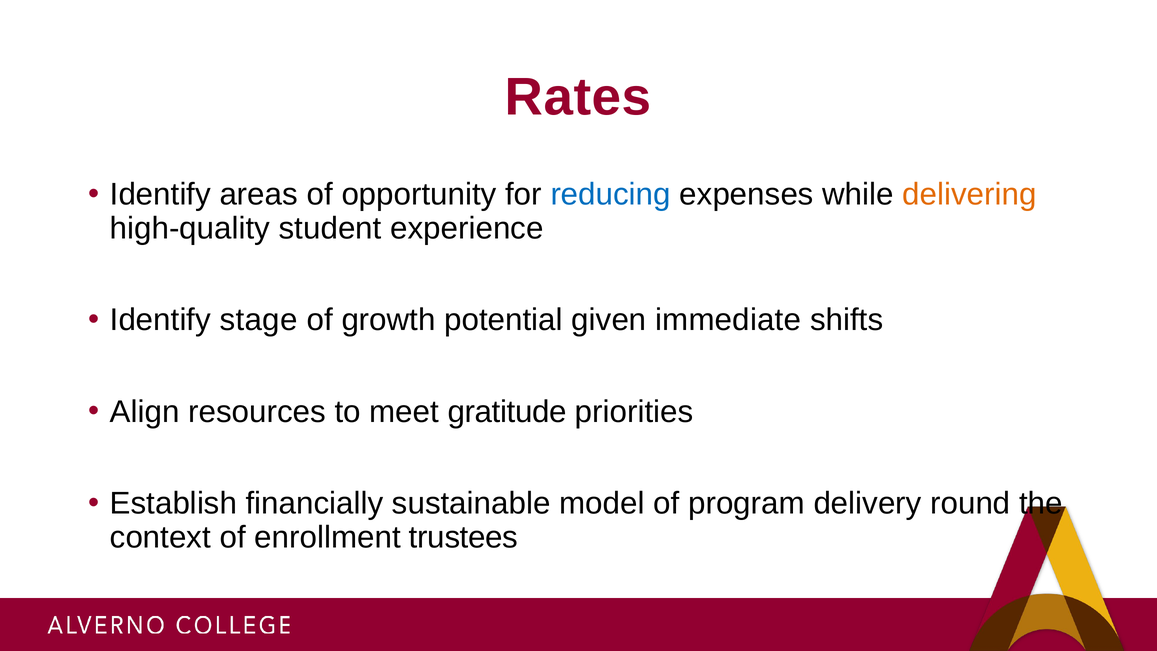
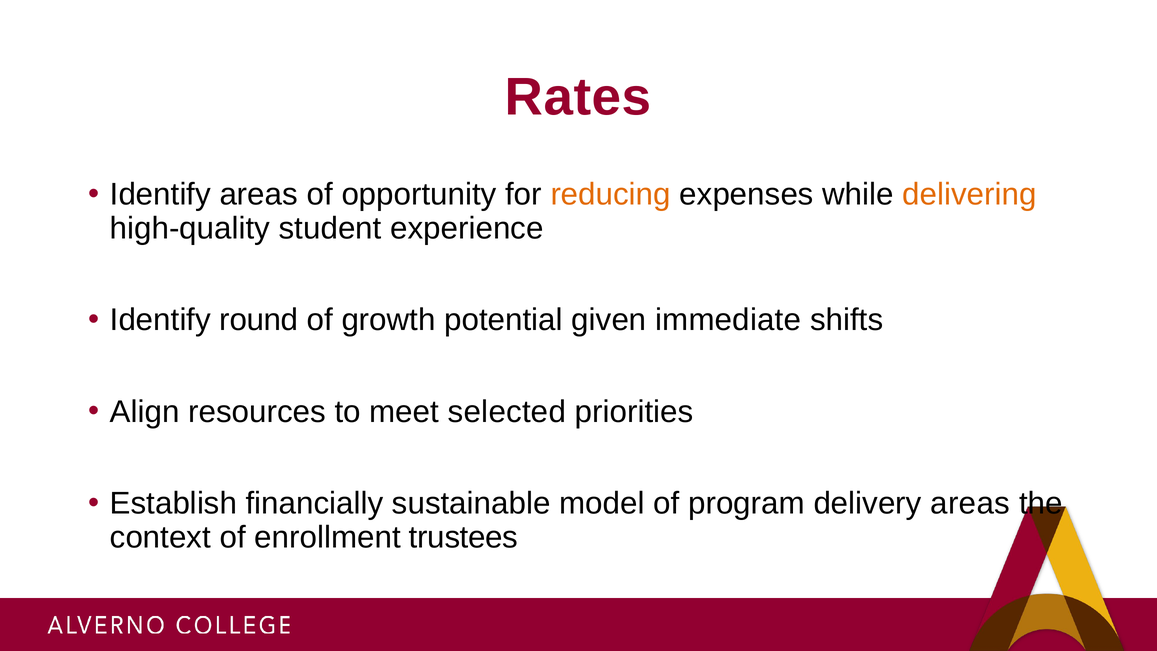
reducing colour: blue -> orange (611, 194)
stage: stage -> round (259, 320)
gratitude: gratitude -> selected (507, 412)
delivery round: round -> areas (970, 503)
